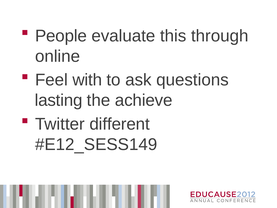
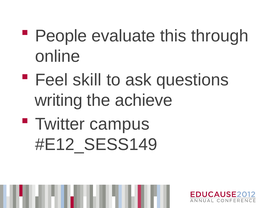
with: with -> skill (87, 80)
lasting: lasting -> writing (59, 100)
different: different -> campus (119, 124)
